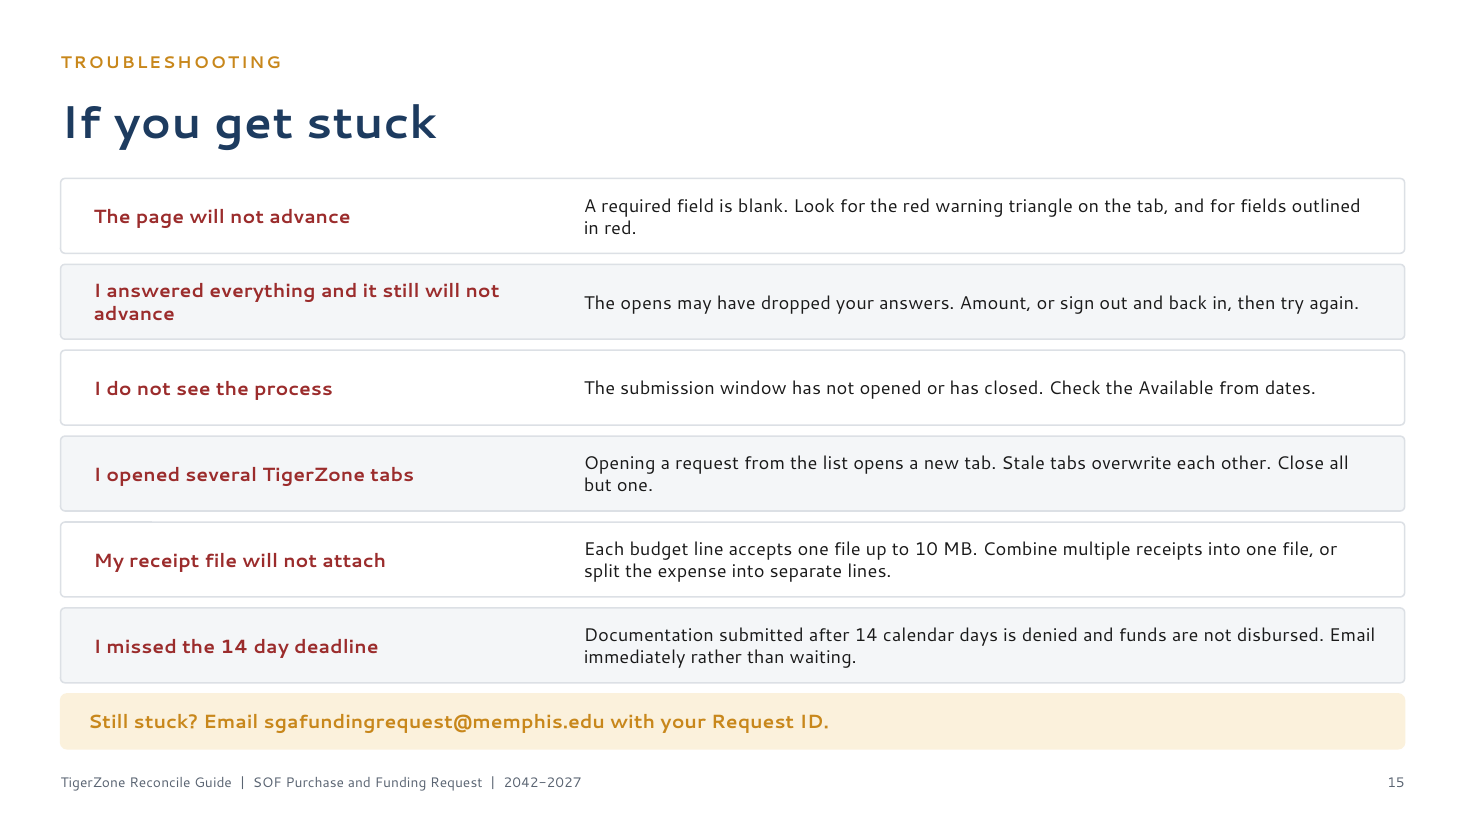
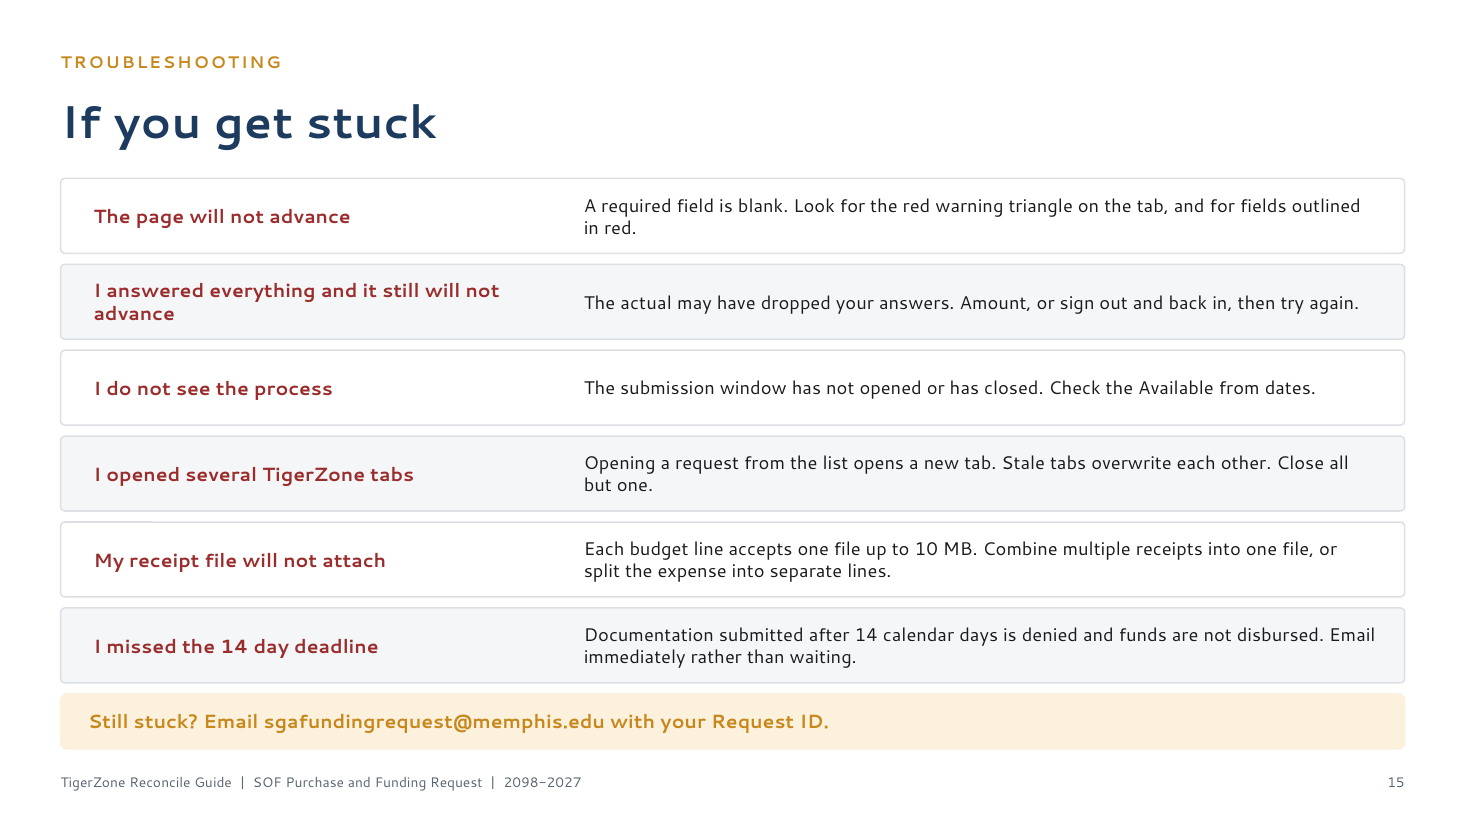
The opens: opens -> actual (646, 303)
2042-2027: 2042-2027 -> 2098-2027 (543, 783)
